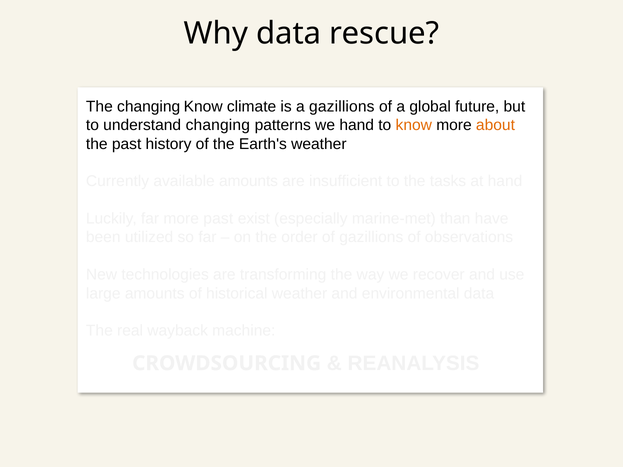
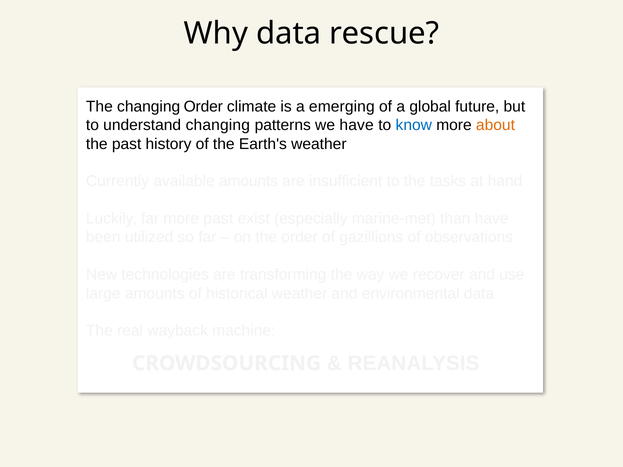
changing Know: Know -> Order (203, 107)
a gazillions: gazillions -> emerging (342, 107)
we hand: hand -> have (357, 125)
know colour: orange -> blue (414, 125)
